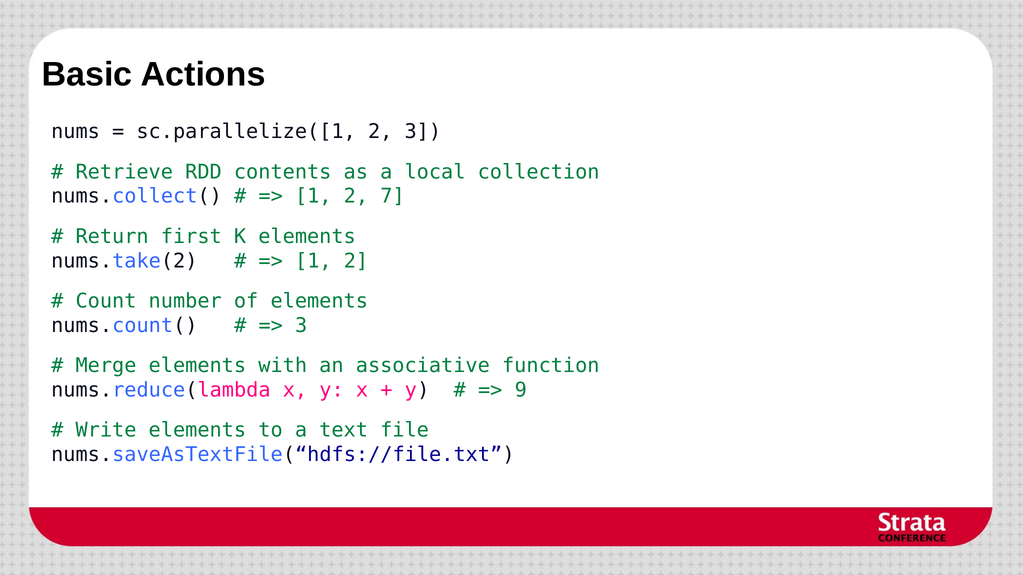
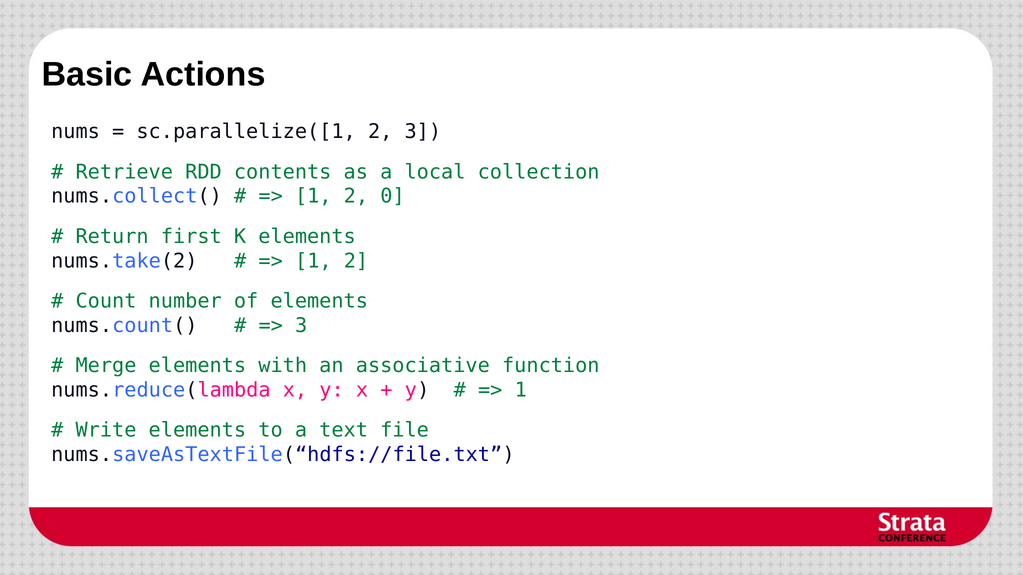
7: 7 -> 0 (393, 196)
9: 9 -> 1 (521, 390)
